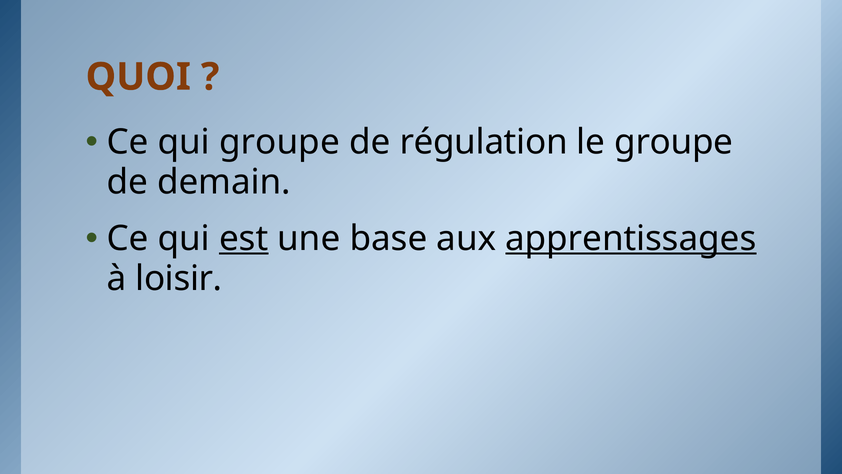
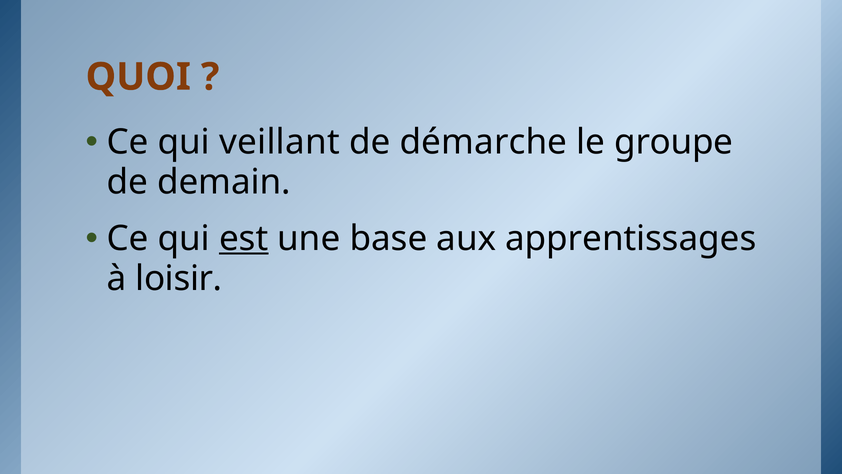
qui groupe: groupe -> veillant (279, 142)
régulation: régulation -> démarche (483, 142)
apprentissages underline: present -> none (631, 238)
